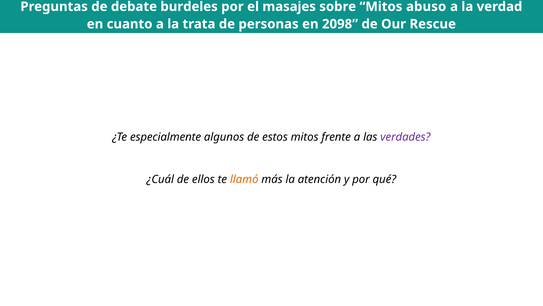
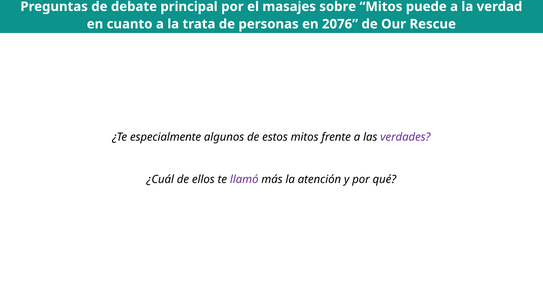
burdeles: burdeles -> principal (189, 7)
abuso: abuso -> puede (426, 7)
2098: 2098 -> 2076 (340, 24)
llamó colour: orange -> purple (244, 179)
